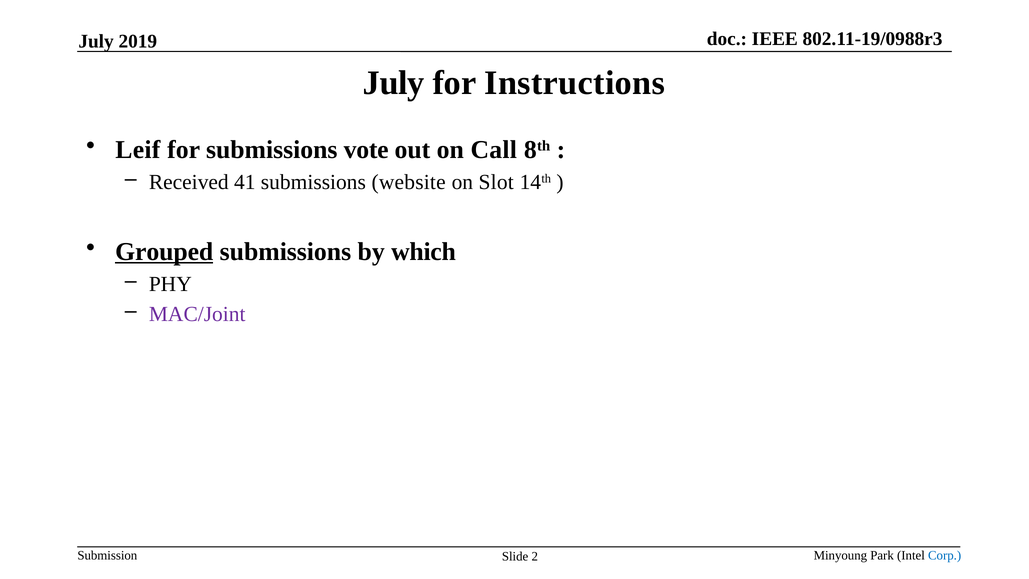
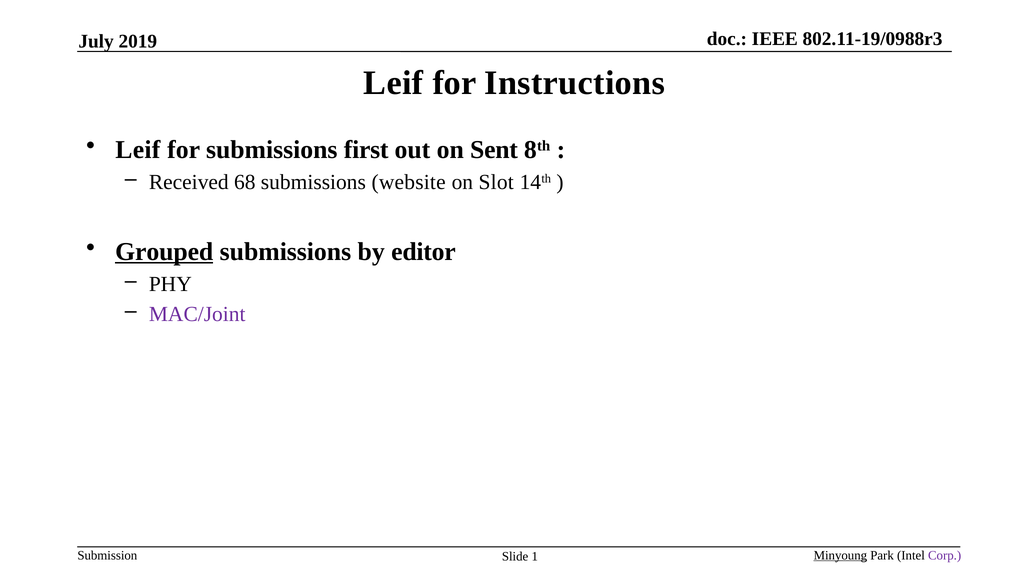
July: July -> Leif (393, 83)
vote: vote -> first (366, 150)
Call: Call -> Sent (494, 150)
41: 41 -> 68 (245, 182)
which: which -> editor (423, 252)
Minyoung underline: none -> present (840, 555)
Corp colour: blue -> purple (945, 555)
2: 2 -> 1 (535, 556)
